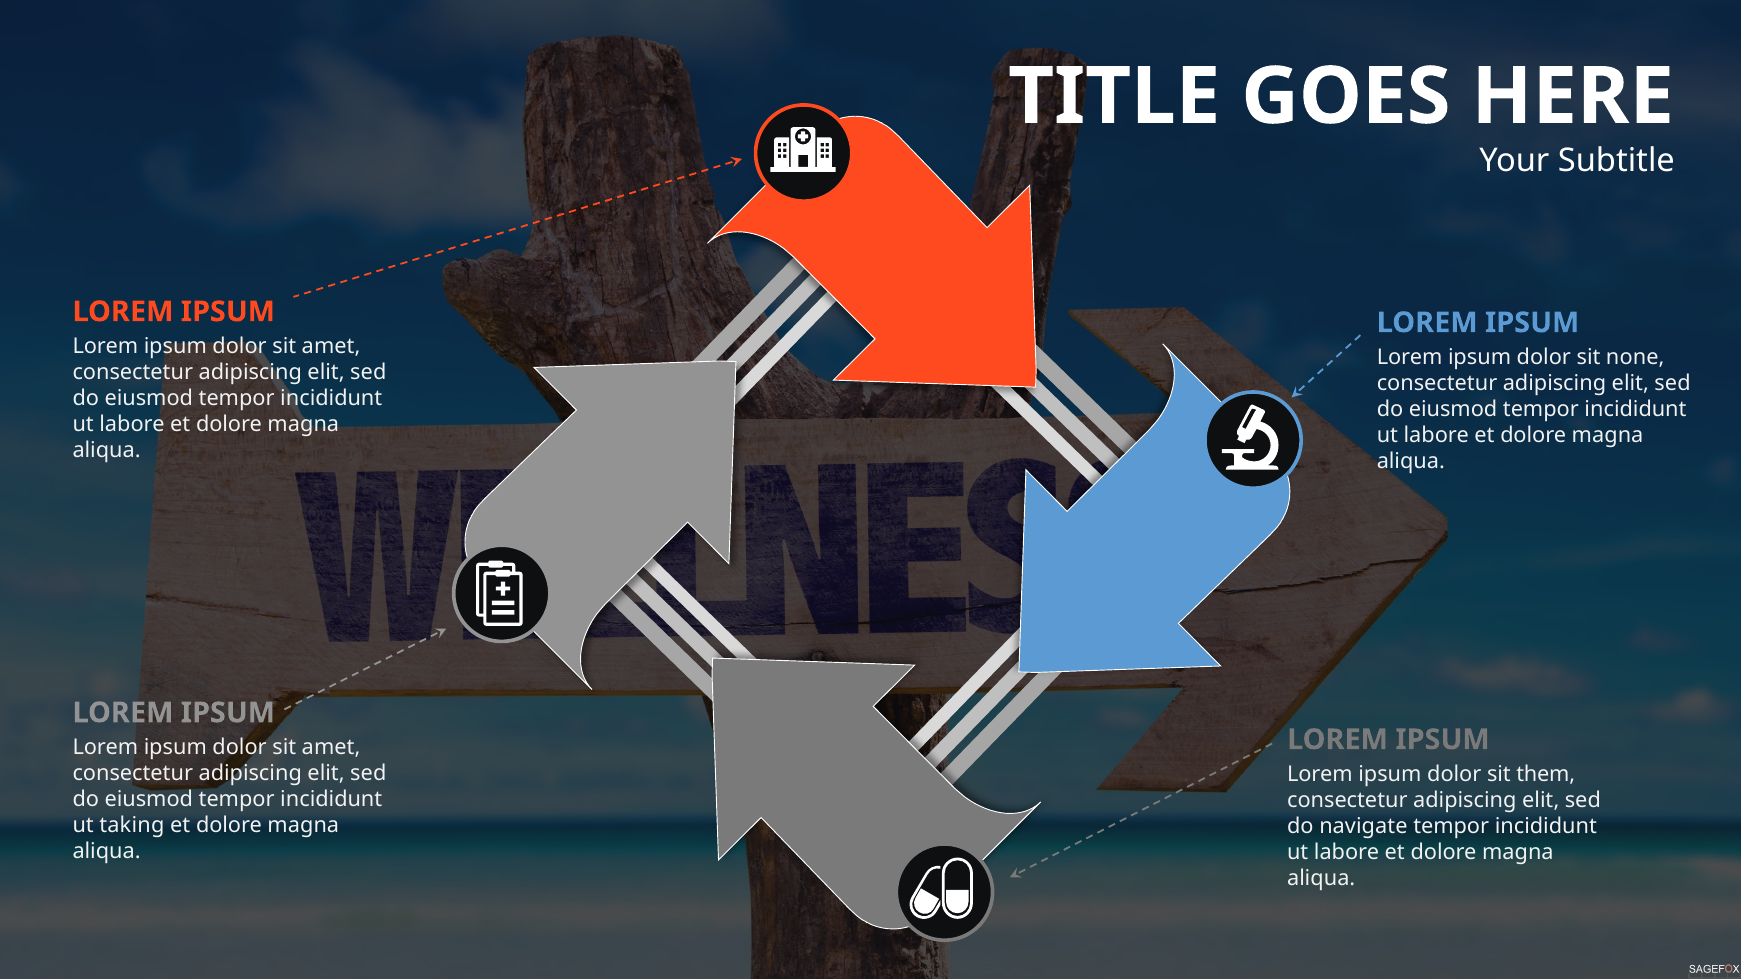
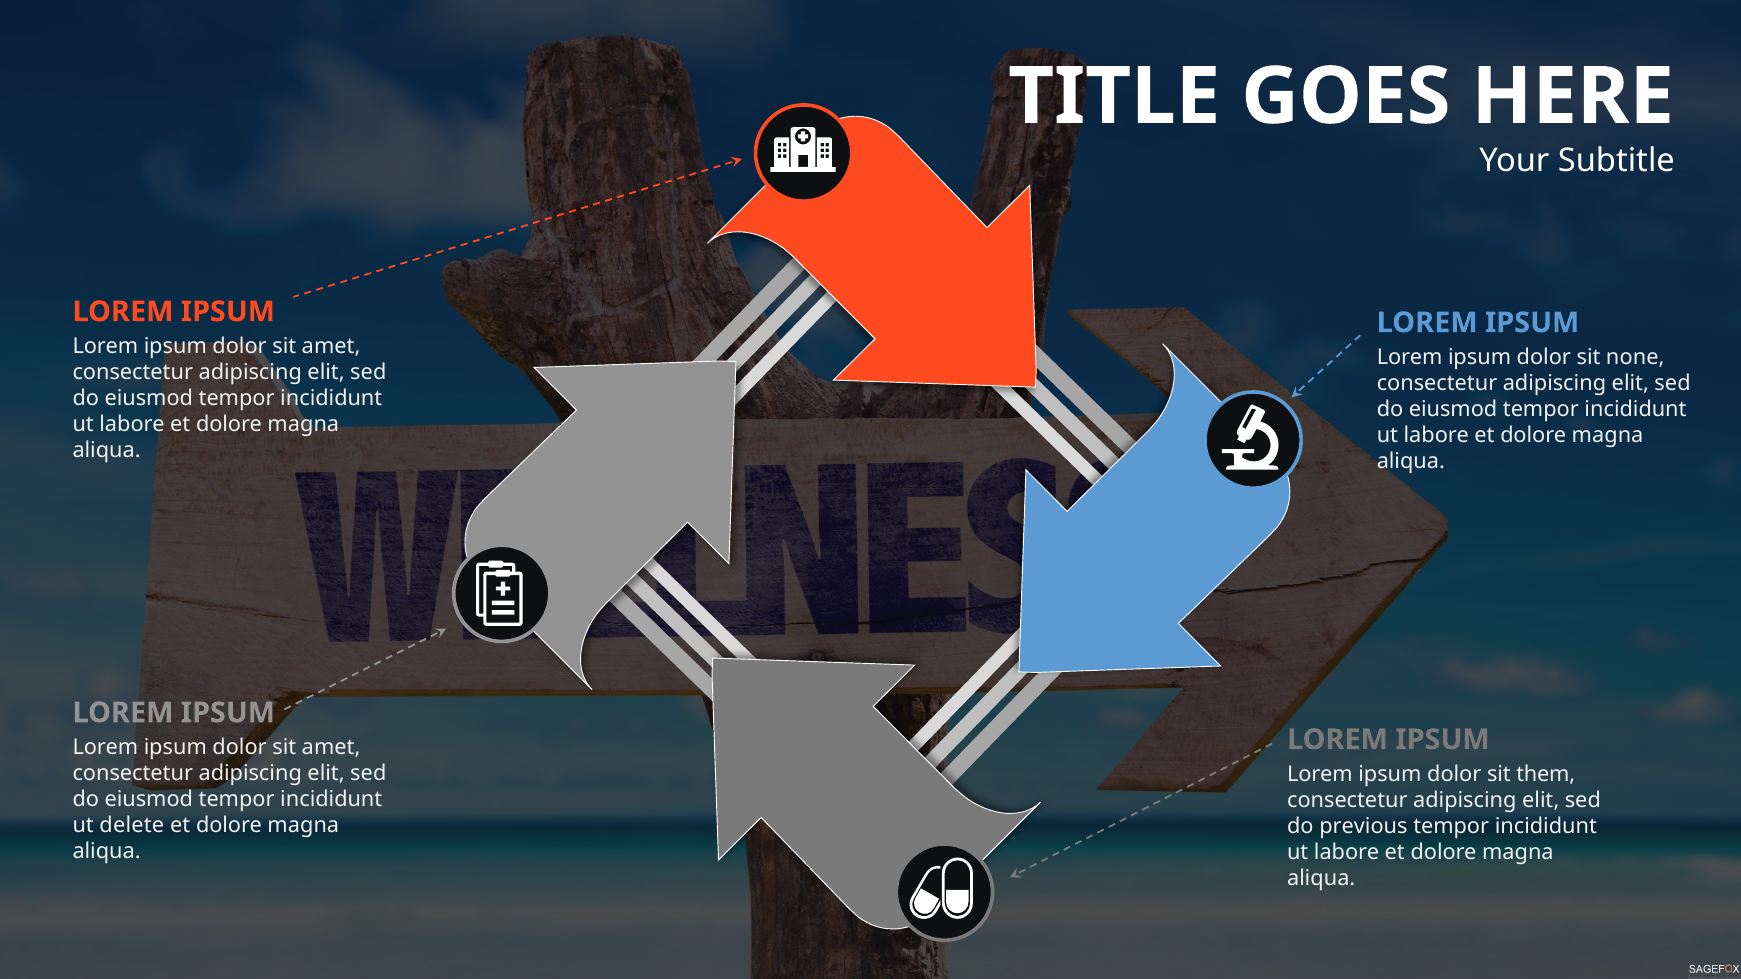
taking: taking -> delete (132, 826)
navigate: navigate -> previous (1363, 826)
